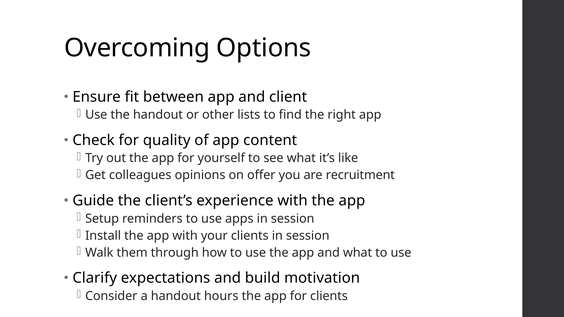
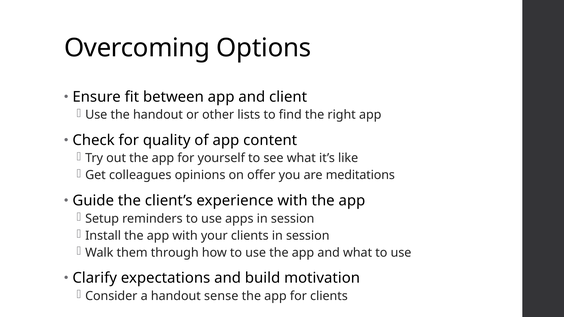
recruitment: recruitment -> meditations (360, 175)
hours: hours -> sense (221, 296)
